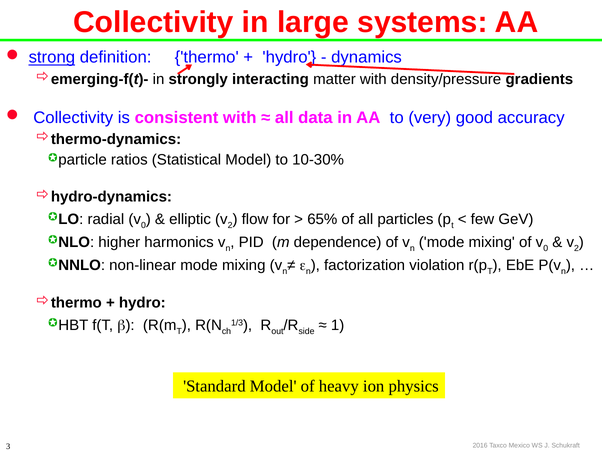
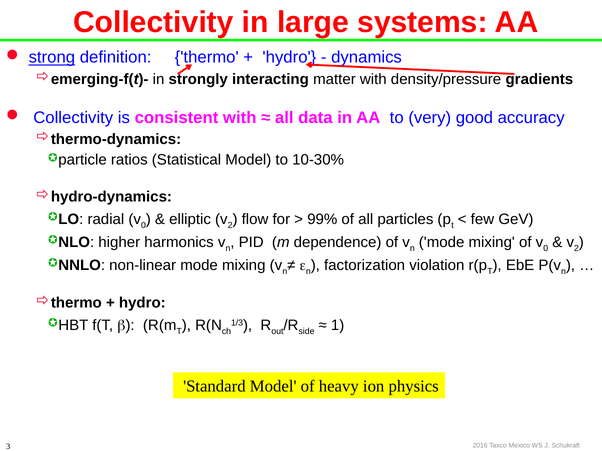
65%: 65% -> 99% (322, 220)
